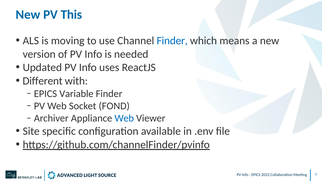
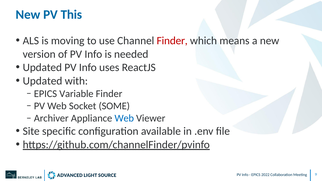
Finder colour: blue -> red (172, 41)
Different: Different -> Updated (43, 81)
FOND: FOND -> SOME (114, 106)
